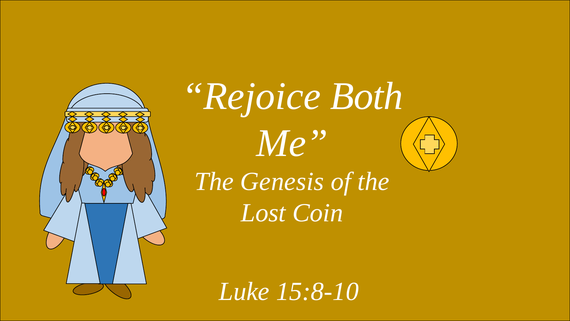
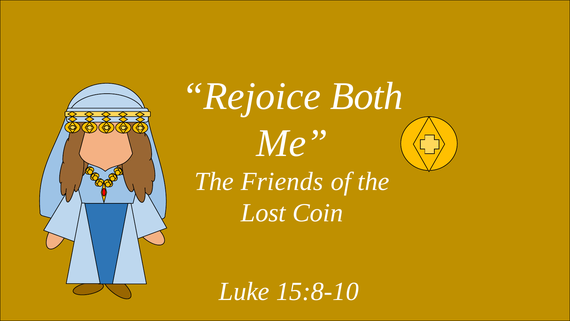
Genesis: Genesis -> Friends (282, 181)
